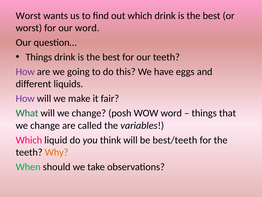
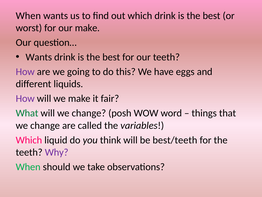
Worst: Worst -> When (28, 16)
our word: word -> make (87, 28)
Things: Things -> Wants (39, 57)
Why colour: orange -> purple (57, 152)
